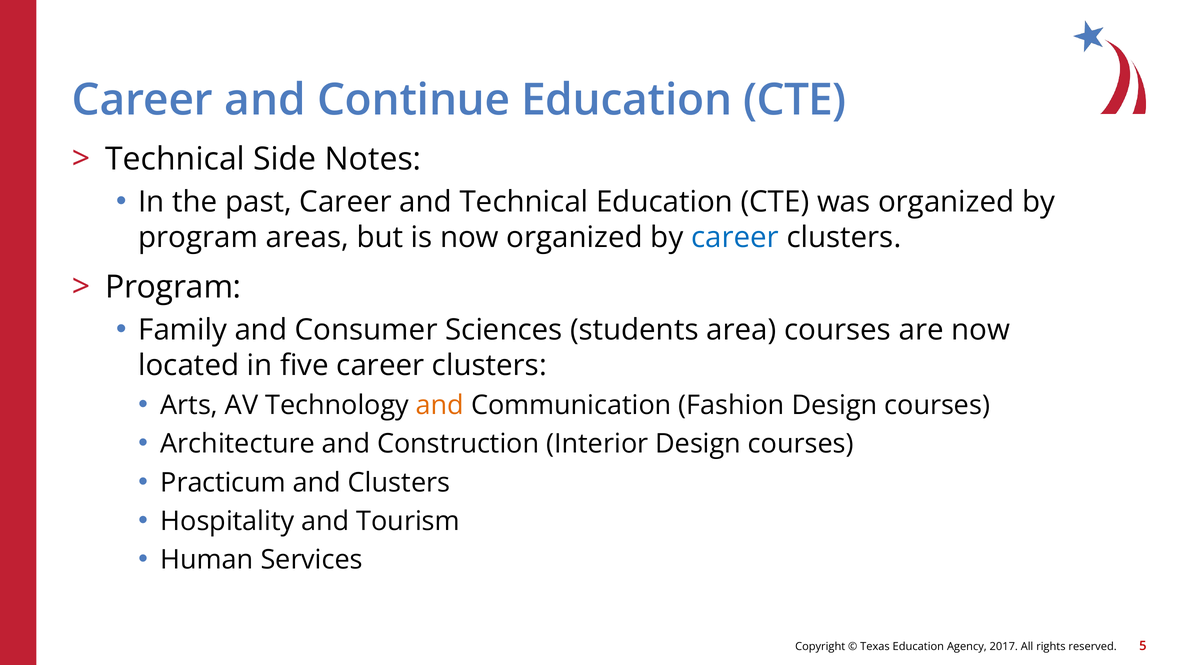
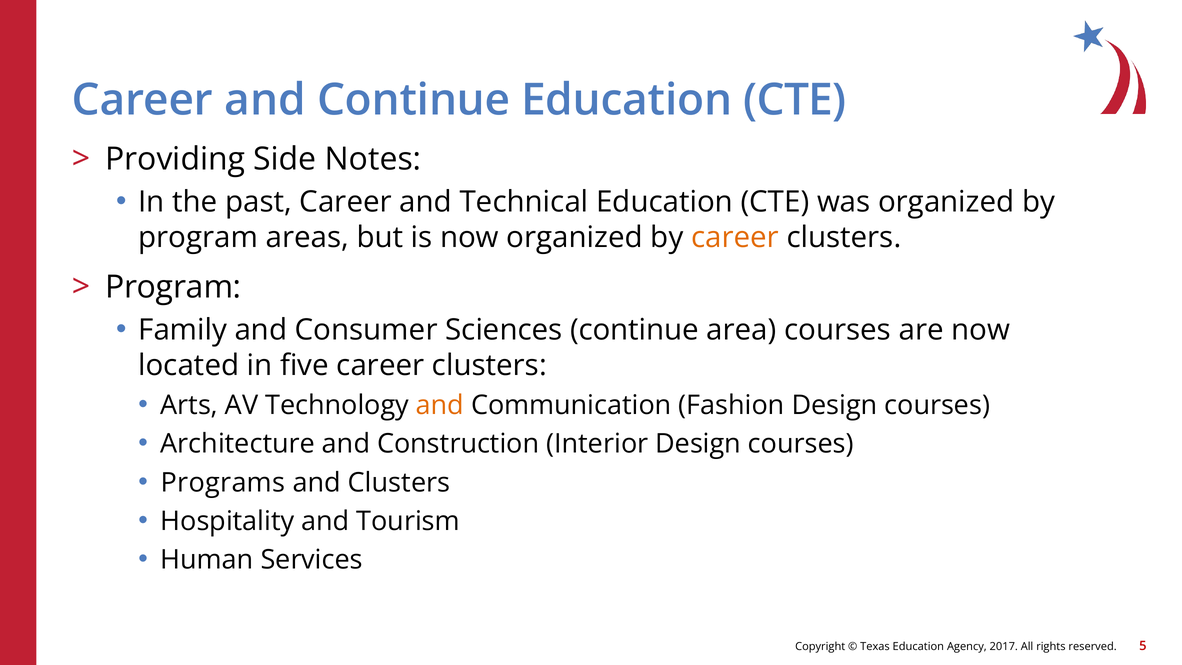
Technical: Technical -> Providing (175, 159)
career colour: blue -> orange (735, 238)
Sciences students: students -> continue (634, 330)
Practicum: Practicum -> Programs (223, 483)
